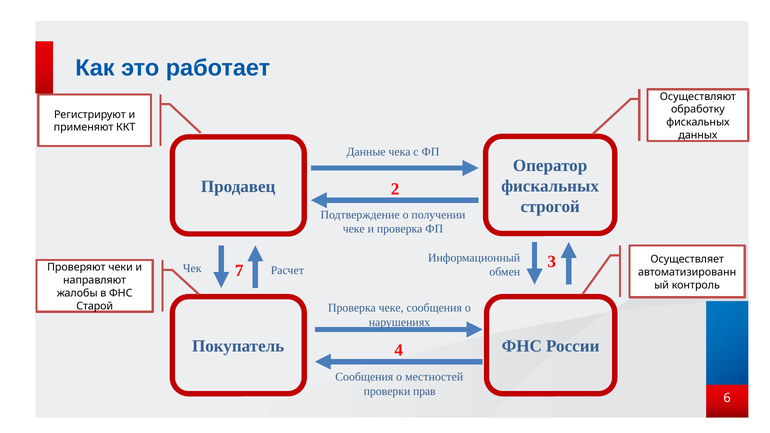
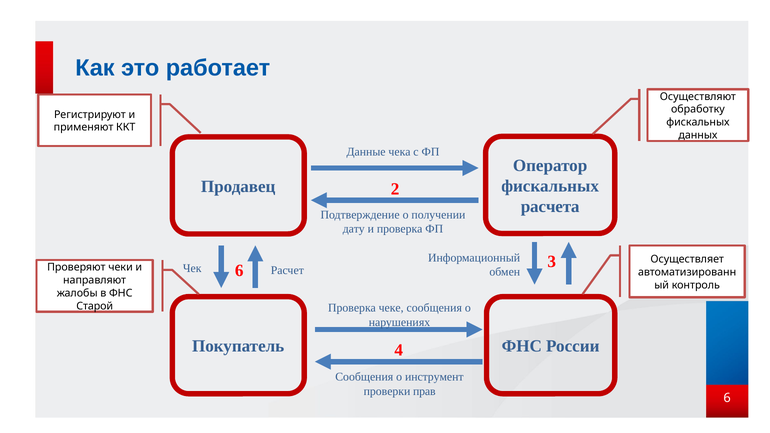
строгой: строгой -> расчета (550, 207)
чеке: чеке -> дату (354, 229)
Чек 7: 7 -> 6 (239, 271)
местностей: местностей -> инструмент (434, 377)
